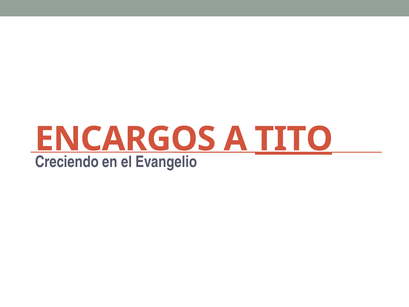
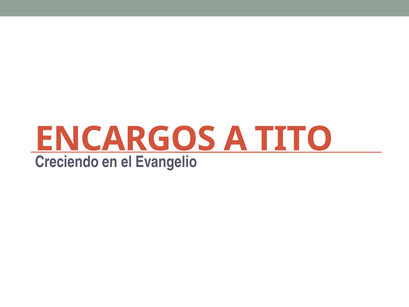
TITO underline: present -> none (294, 139)
